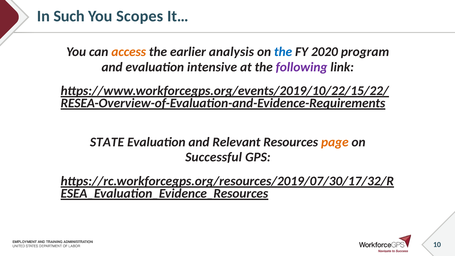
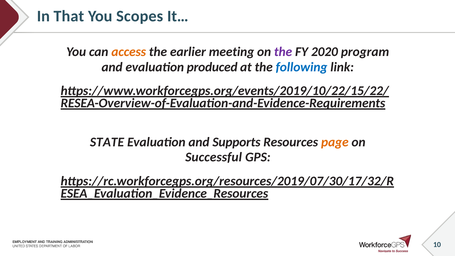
Such: Such -> That (69, 16)
analysis: analysis -> meeting (232, 52)
the colour: blue -> purple (283, 52)
intensive: intensive -> produced (212, 67)
following colour: purple -> blue (302, 67)
Relevant: Relevant -> Supports (236, 142)
